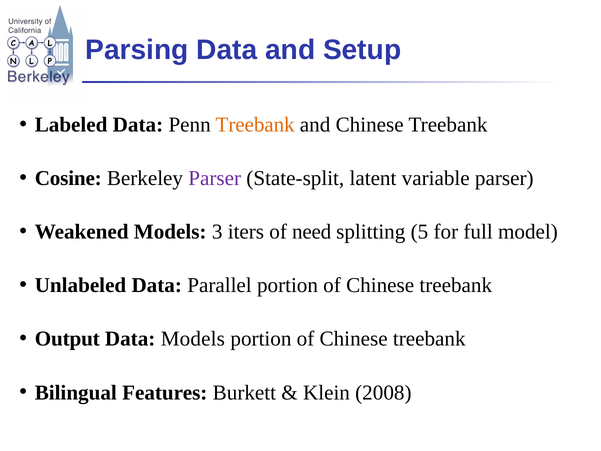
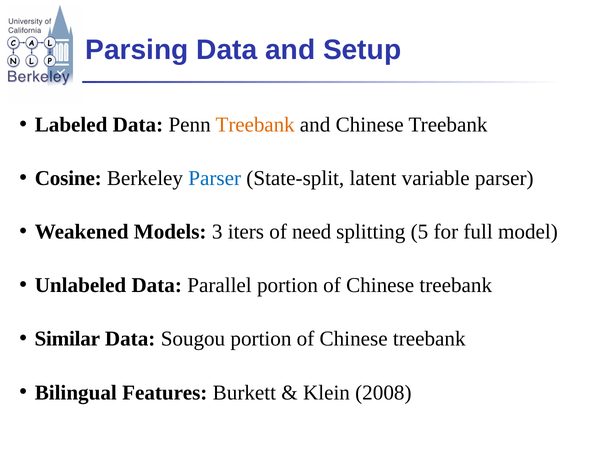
Parser colour: purple -> blue (215, 178)
Output: Output -> Similar (67, 339)
Data Models: Models -> Sougou (193, 339)
